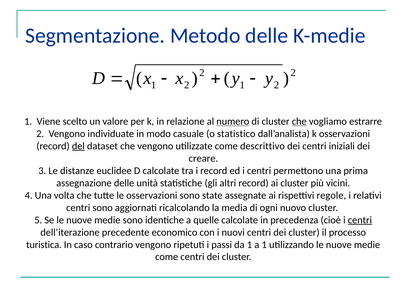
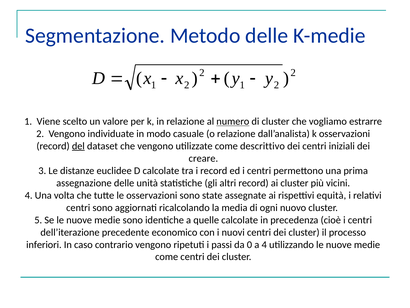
che underline: present -> none (299, 121)
o statistico: statistico -> relazione (236, 134)
regole: regole -> equità (331, 195)
centri underline: present -> none (360, 220)
turistica: turistica -> inferiori (44, 244)
da 1: 1 -> 0 (249, 244)
a 1: 1 -> 4 (264, 244)
